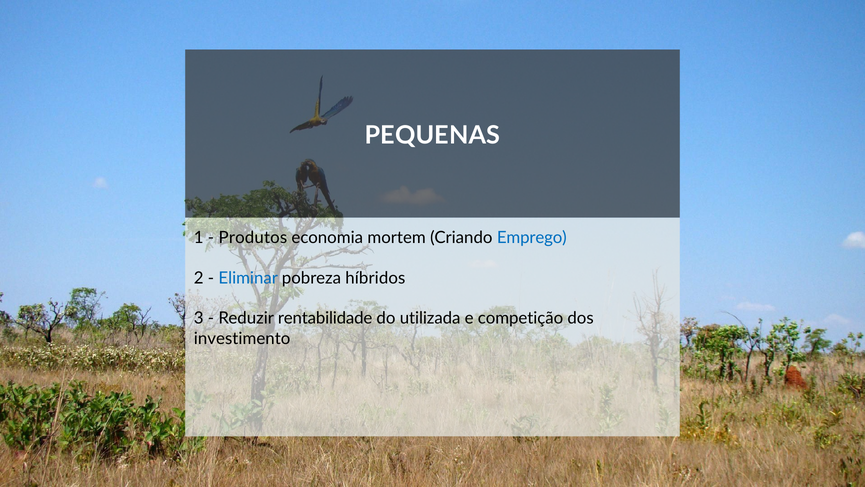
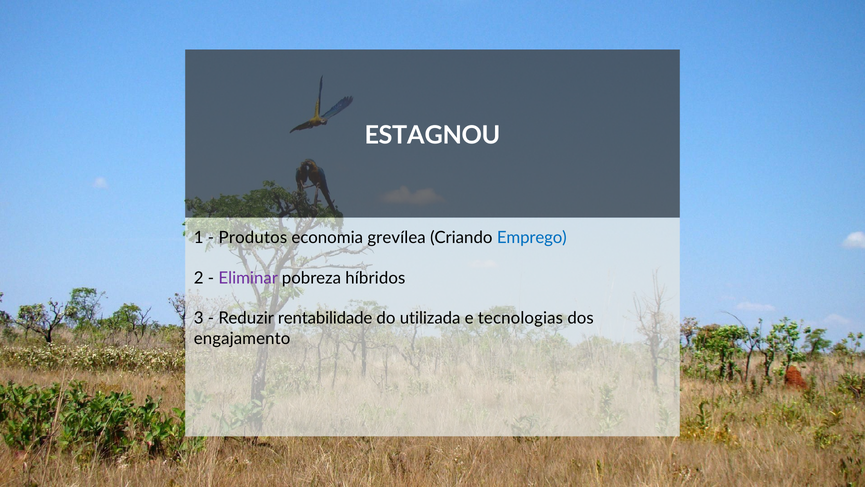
PEQUENAS: PEQUENAS -> ESTAGNOU (433, 135)
mortem: mortem -> grevílea (397, 237)
Eliminar colour: blue -> purple (248, 278)
competição: competição -> tecnologias (520, 318)
investimento: investimento -> engajamento (242, 338)
